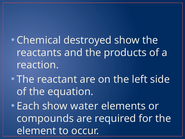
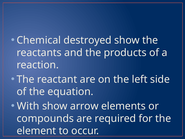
Each: Each -> With (28, 106)
water: water -> arrow (84, 106)
